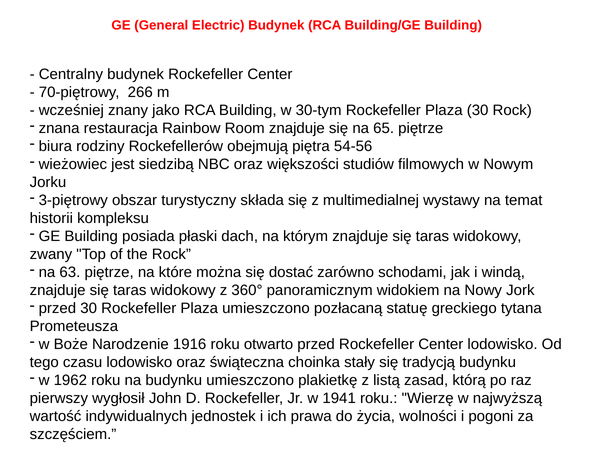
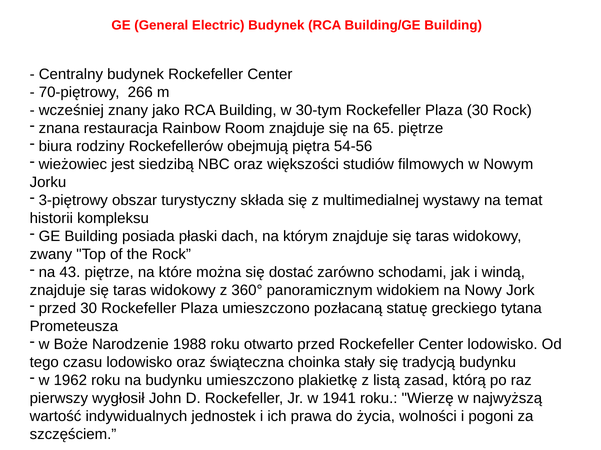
63: 63 -> 43 (70, 273)
1916: 1916 -> 1988 (190, 345)
